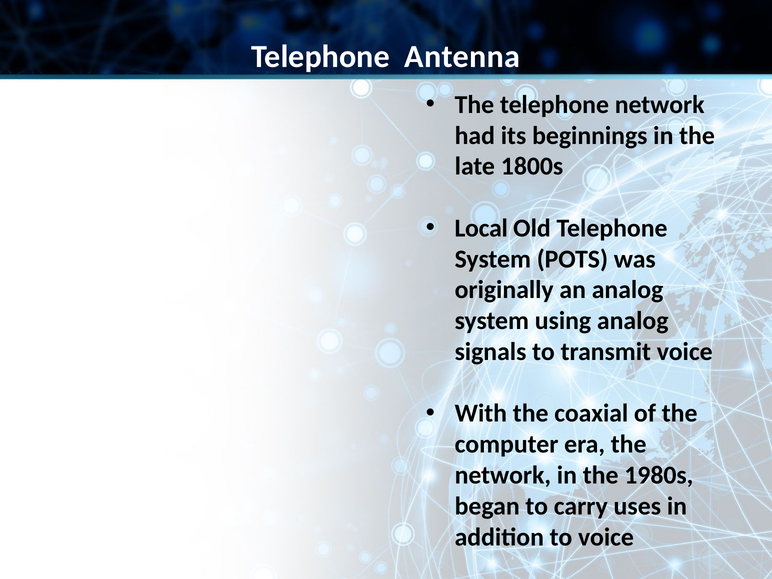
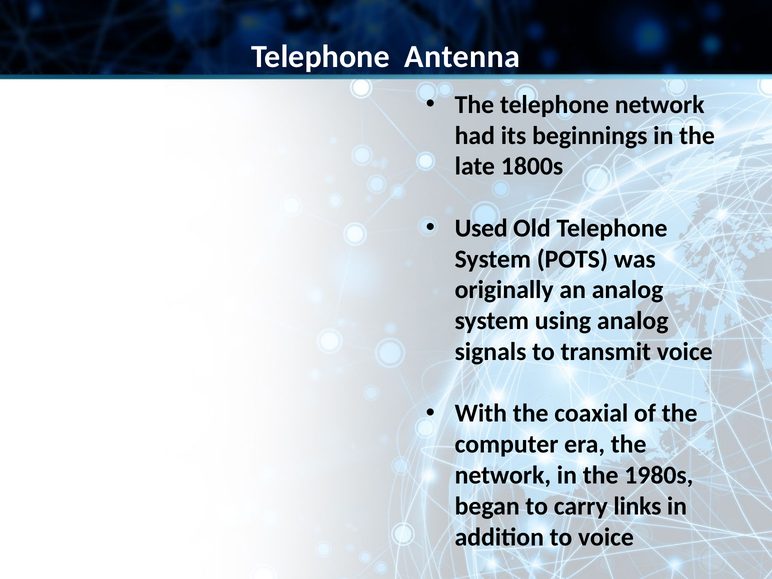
Local: Local -> Used (481, 228)
uses: uses -> links (637, 506)
